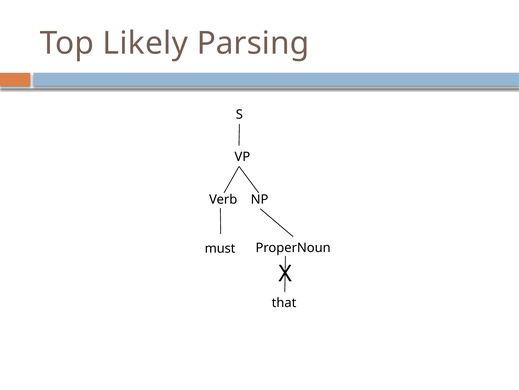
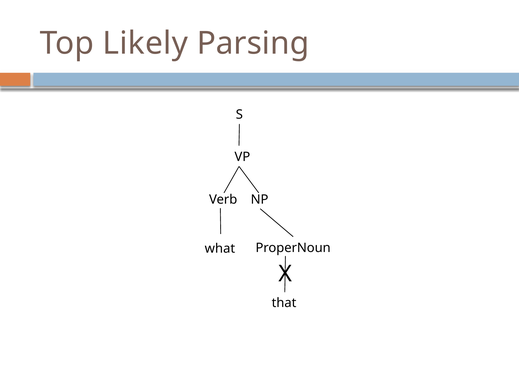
must: must -> what (220, 248)
